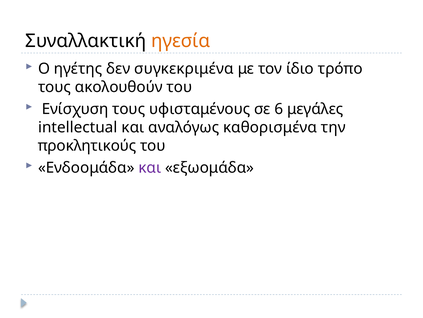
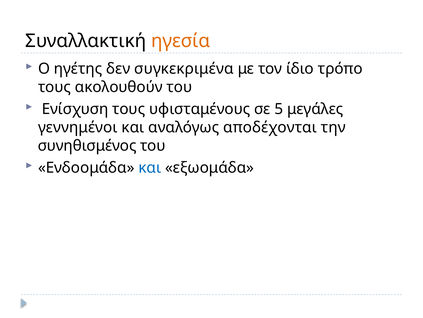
6: 6 -> 5 (279, 109)
intellectual: intellectual -> γεννημένοι (78, 127)
καθορισμένα: καθορισμένα -> αποδέχονται (270, 127)
προκλητικούς: προκλητικούς -> συνηθισμένος (87, 146)
και colour: purple -> blue (150, 167)
